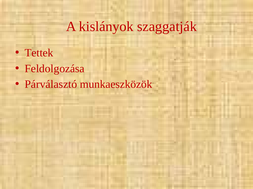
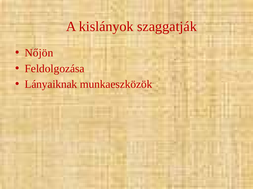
Tettek: Tettek -> Nőjön (39, 53)
Párválasztó: Párválasztó -> Lányaiknak (51, 85)
